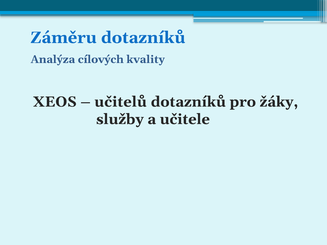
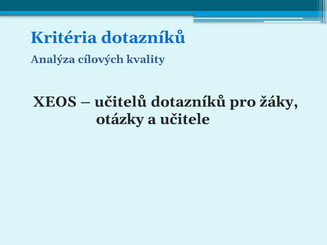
Záměru: Záměru -> Kritéria (64, 38)
služby: služby -> otázky (120, 119)
